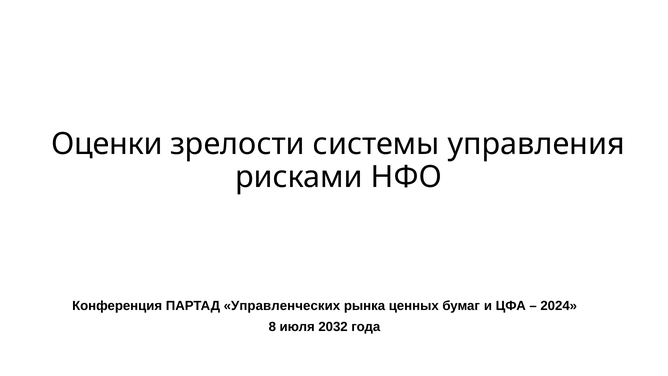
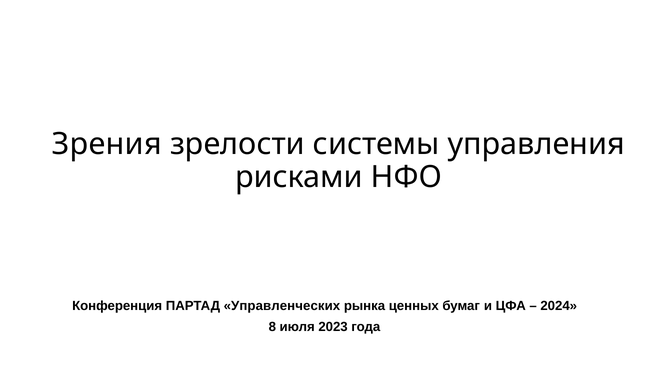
Оценки: Оценки -> Зрения (107, 144)
2032: 2032 -> 2023 (333, 327)
